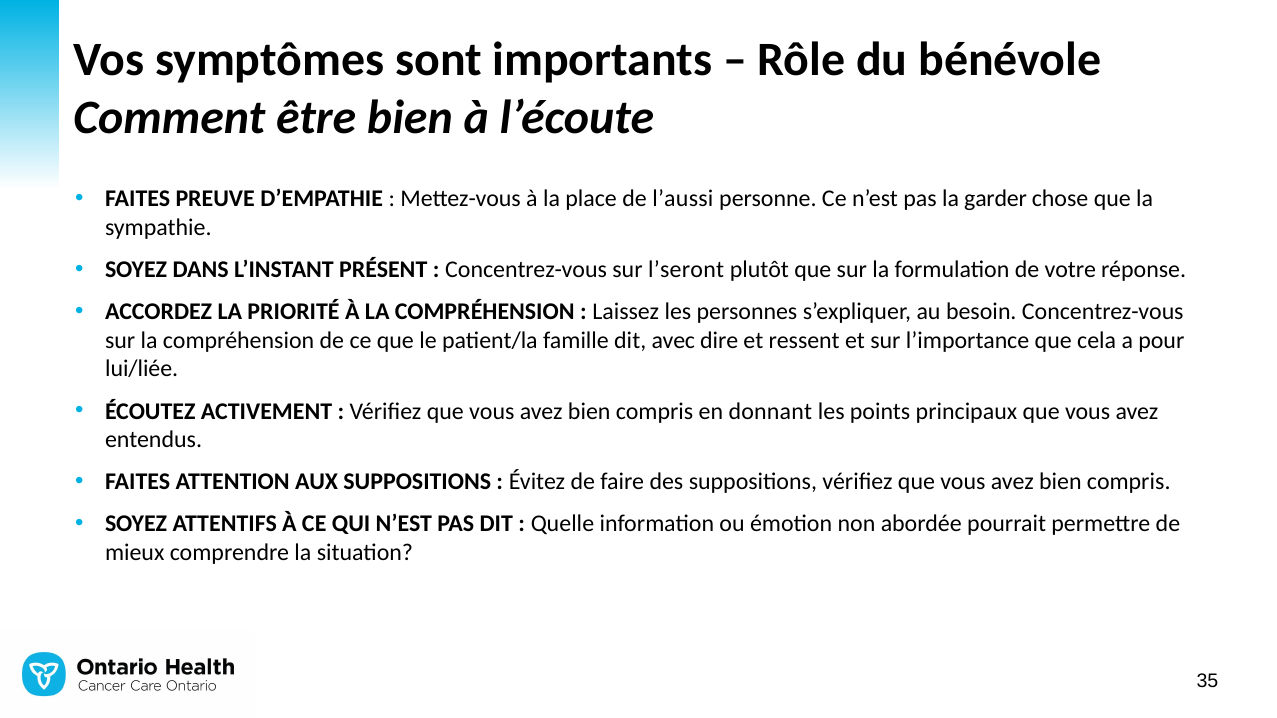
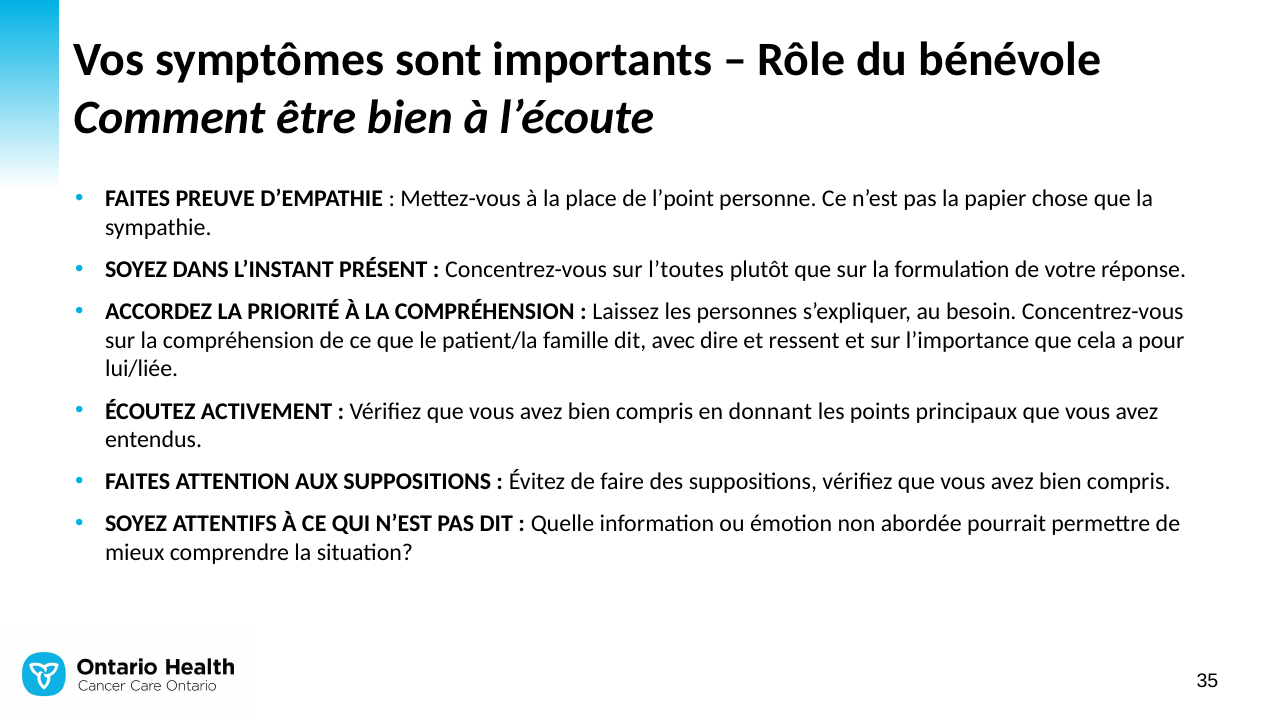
l’aussi: l’aussi -> l’point (683, 199)
garder: garder -> papier (995, 199)
l’seront: l’seront -> l’toutes (686, 270)
